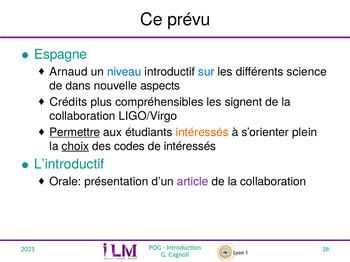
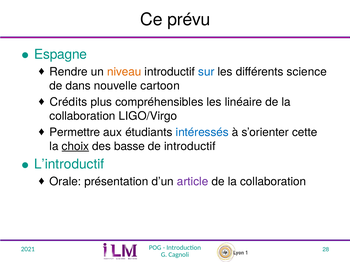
Arnaud: Arnaud -> Rendre (69, 72)
niveau colour: blue -> orange (124, 72)
aspects: aspects -> cartoon (160, 86)
signent: signent -> linéaire (243, 102)
Permettre underline: present -> none (75, 132)
intéressés colour: orange -> blue (202, 132)
plein: plein -> cette (305, 132)
codes: codes -> basse (129, 146)
de intéressés: intéressés -> introductif (190, 146)
